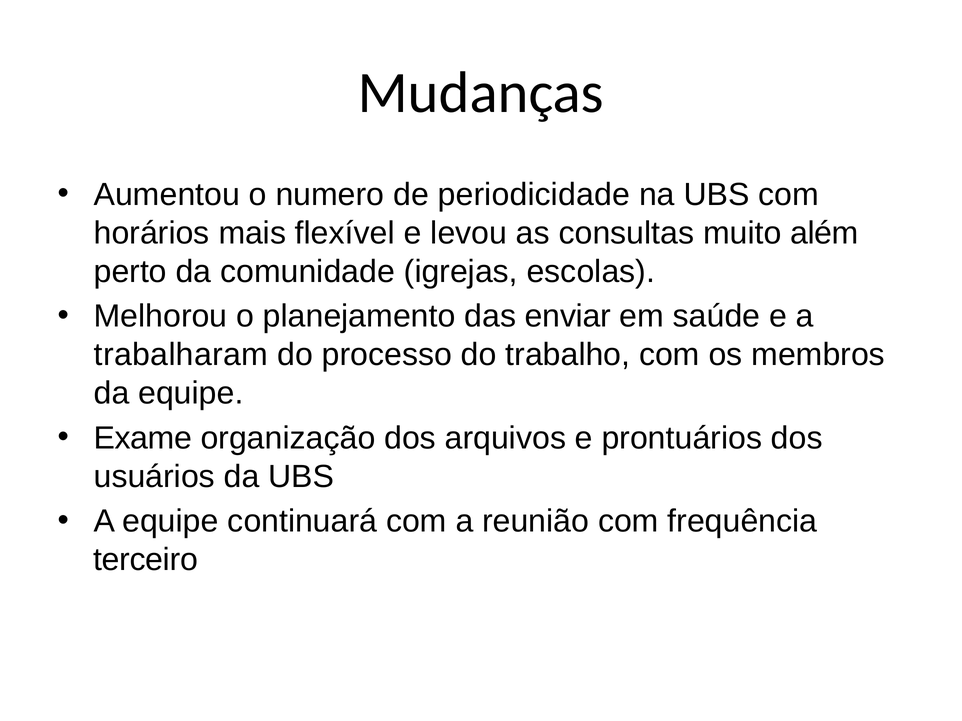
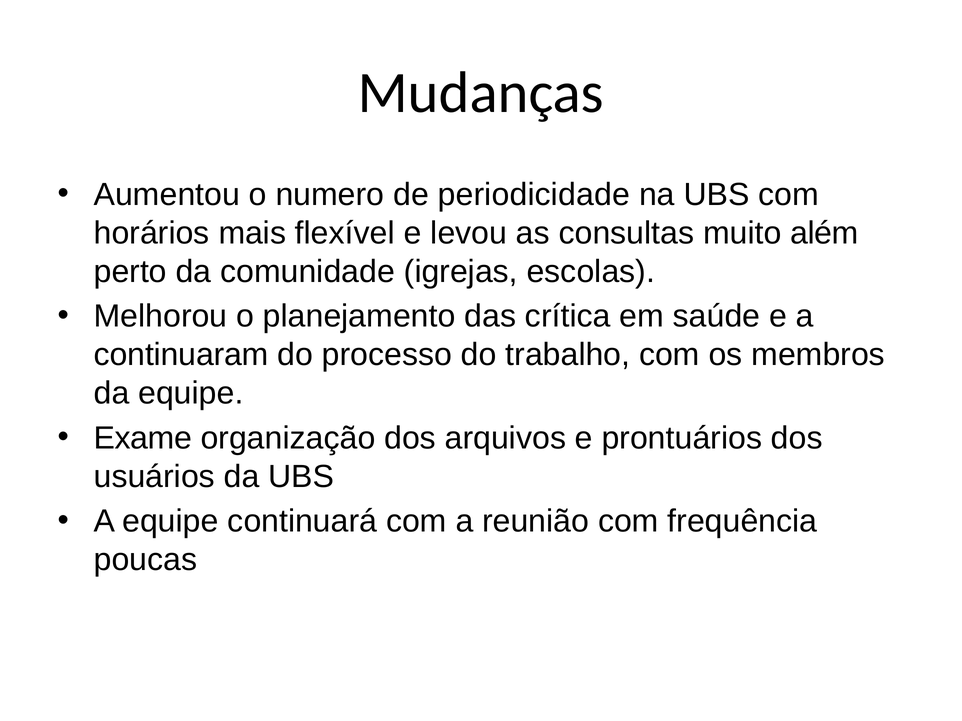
enviar: enviar -> crítica (568, 316)
trabalharam: trabalharam -> continuaram (181, 355)
terceiro: terceiro -> poucas (145, 560)
